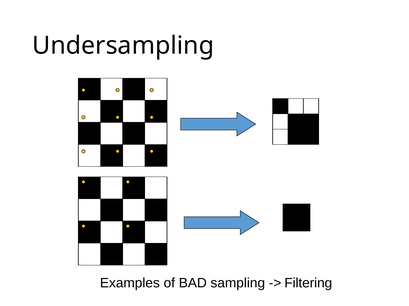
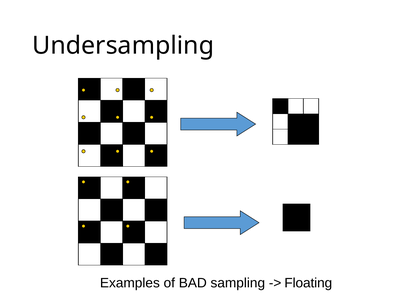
Filtering: Filtering -> Floating (308, 284)
